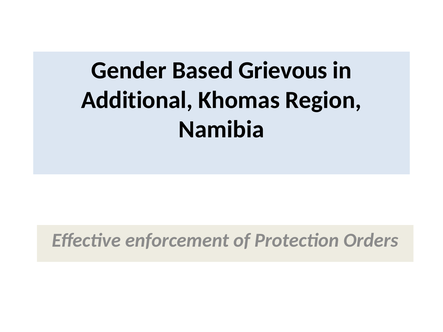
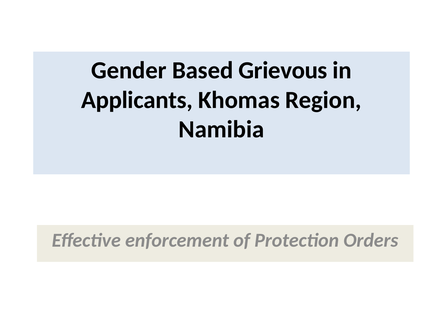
Additional: Additional -> Applicants (137, 100)
